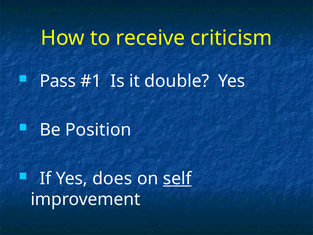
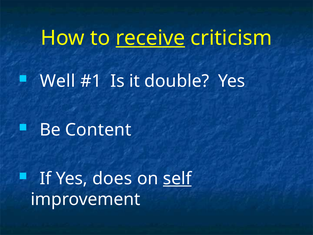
receive underline: none -> present (150, 38)
Pass: Pass -> Well (58, 81)
Position: Position -> Content (98, 130)
